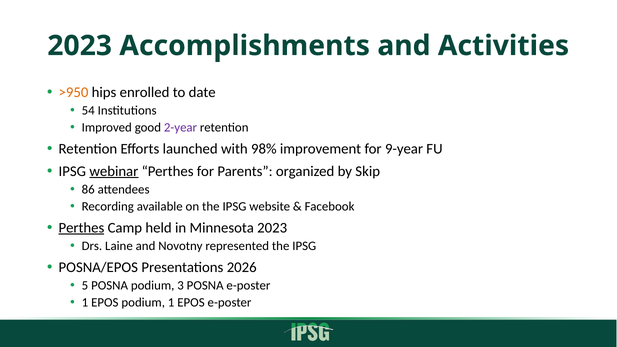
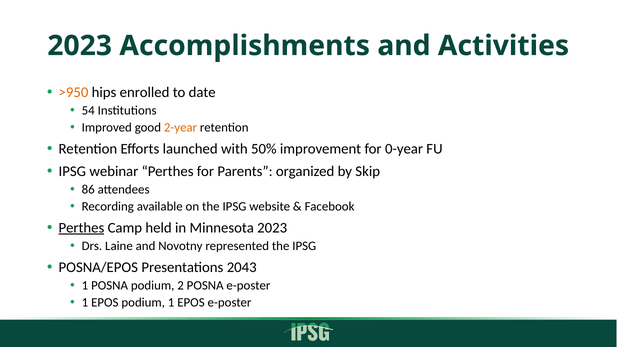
2-year colour: purple -> orange (181, 127)
98%: 98% -> 50% (264, 149)
9-year: 9-year -> 0-year (404, 149)
webinar underline: present -> none (114, 171)
2026: 2026 -> 2043 (242, 267)
5: 5 -> 1 (85, 285)
3: 3 -> 2 (181, 285)
